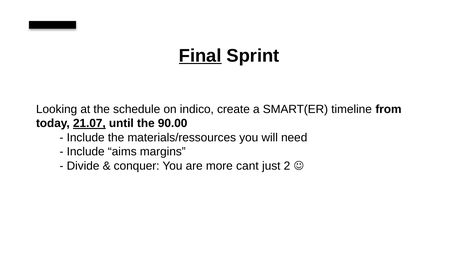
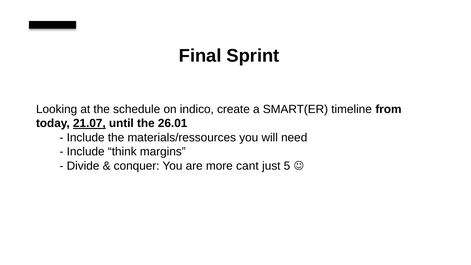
Final underline: present -> none (200, 56)
90.00: 90.00 -> 26.01 (173, 123)
aims: aims -> think (122, 152)
2: 2 -> 5 (287, 166)
